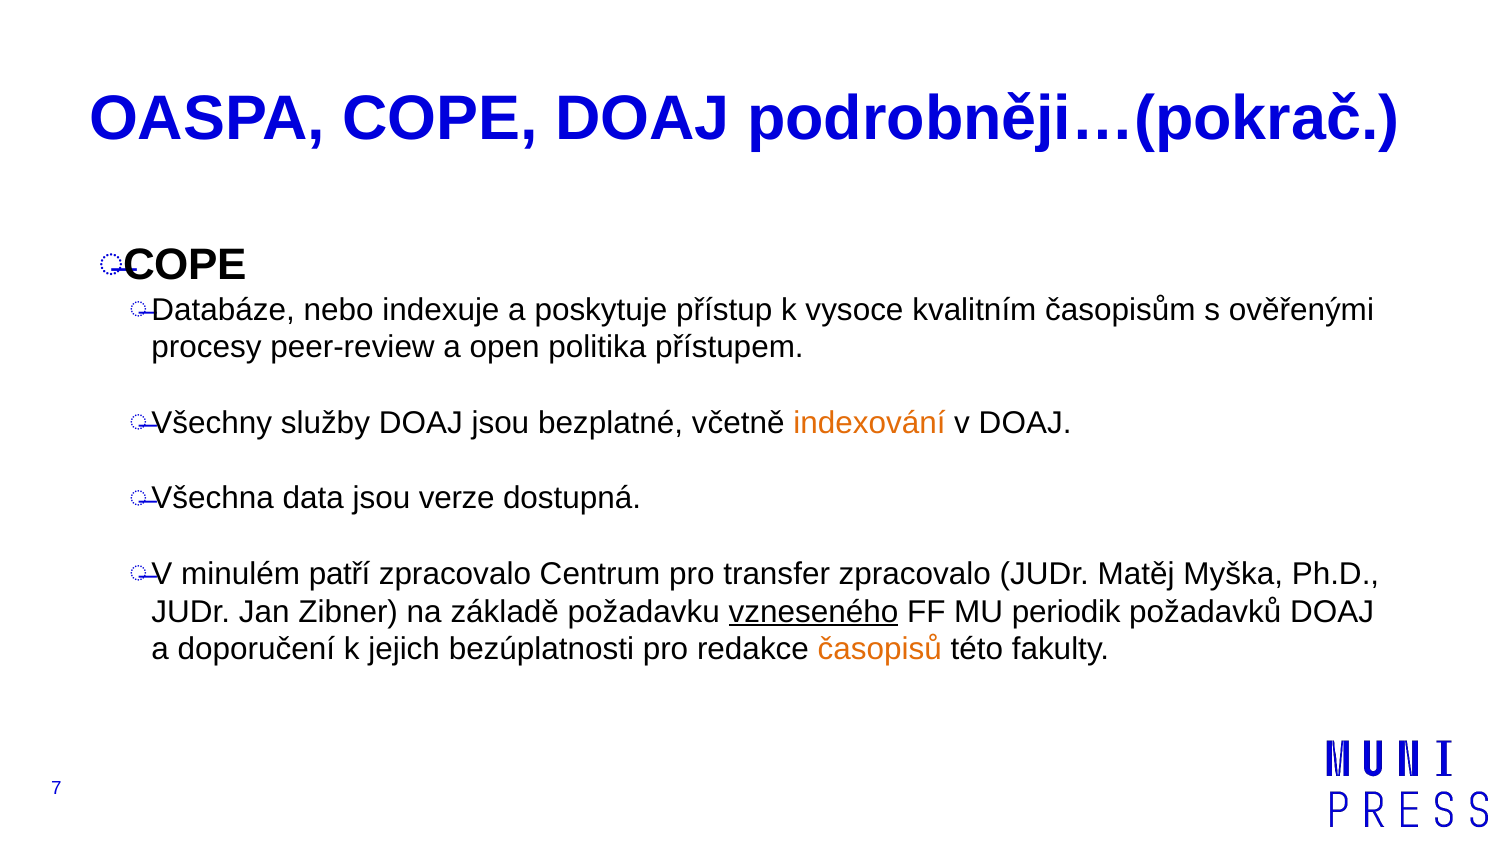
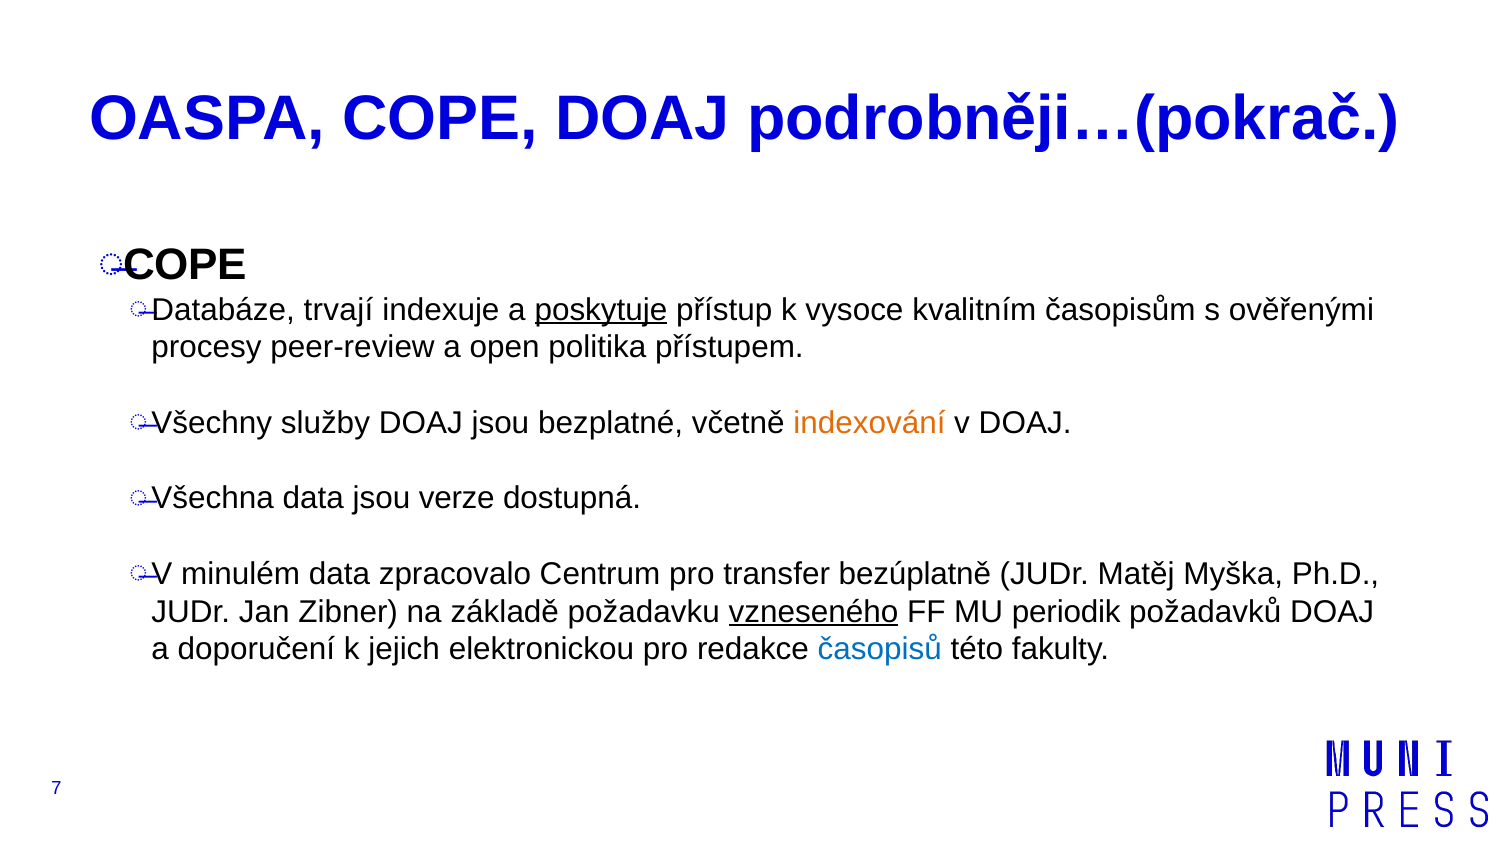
nebo: nebo -> trvají (338, 310)
poskytuje underline: none -> present (601, 310)
minulém patří: patří -> data (339, 574)
transfer zpracovalo: zpracovalo -> bezúplatně (915, 574)
bezúplatnosti: bezúplatnosti -> elektronickou (541, 649)
časopisů colour: orange -> blue (880, 649)
